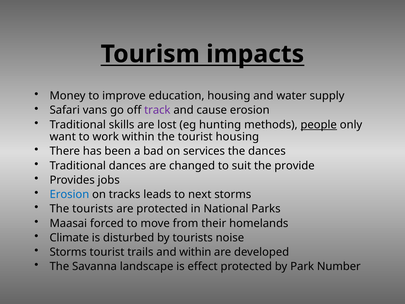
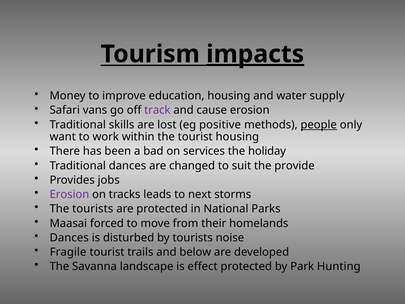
impacts underline: none -> present (255, 54)
hunting: hunting -> positive (220, 125)
the dances: dances -> holiday (267, 151)
Erosion colour: blue -> purple (69, 194)
Climate: Climate -> Dances (69, 238)
Storms: Storms -> Fragile (68, 252)
and within: within -> below (195, 252)
Number: Number -> Hunting (339, 266)
